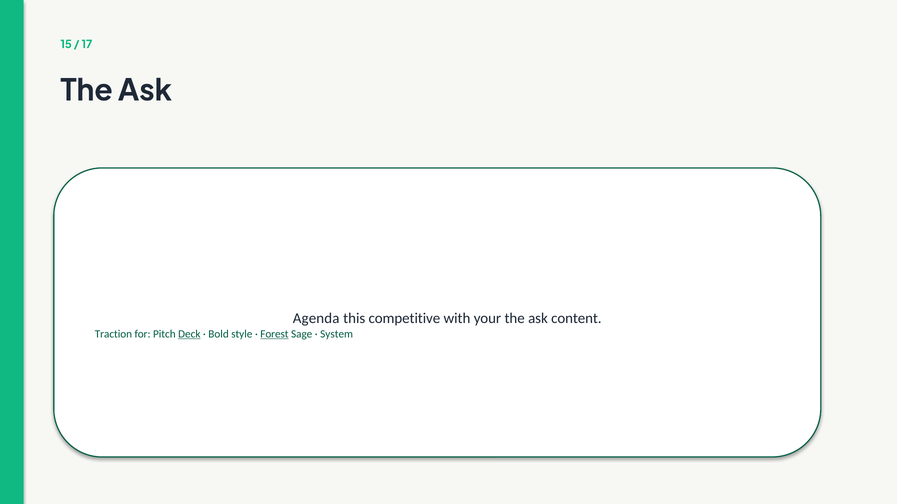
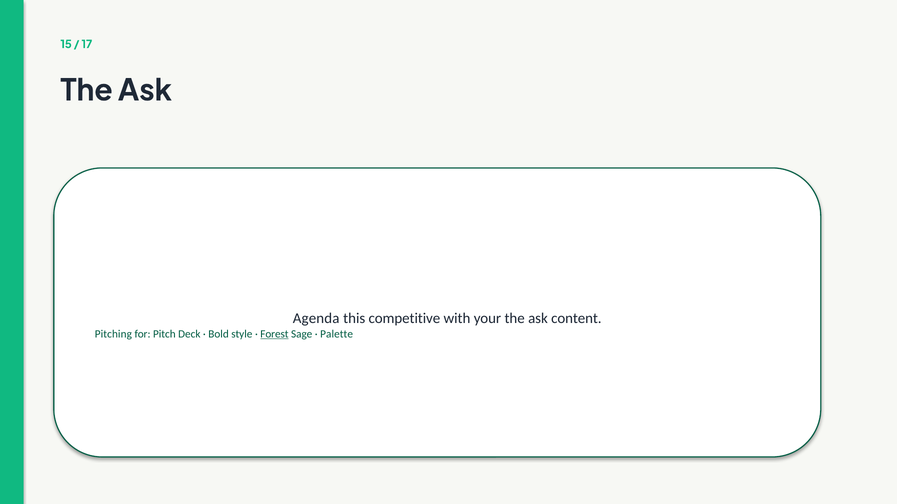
Traction: Traction -> Pitching (113, 334)
Deck underline: present -> none (189, 334)
System: System -> Palette (337, 334)
